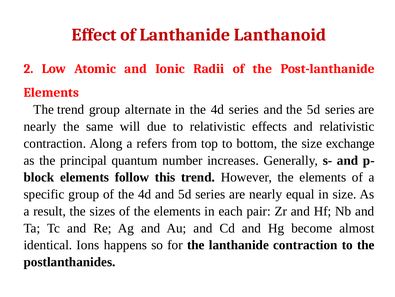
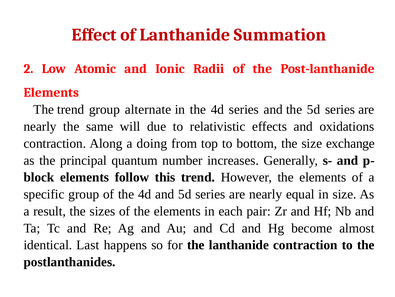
Lanthanoid: Lanthanoid -> Summation (280, 35)
and relativistic: relativistic -> oxidations (347, 126)
refers: refers -> doing (152, 143)
Ions: Ions -> Last (88, 245)
